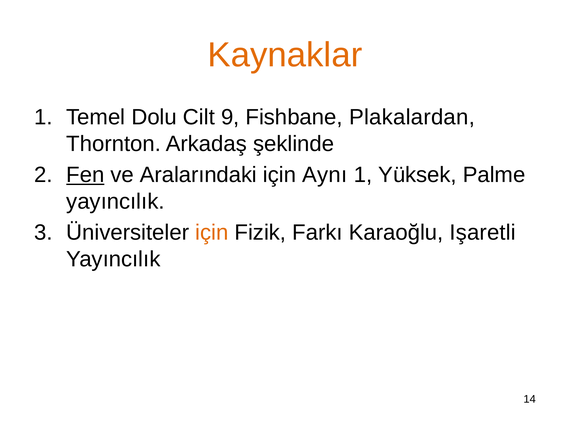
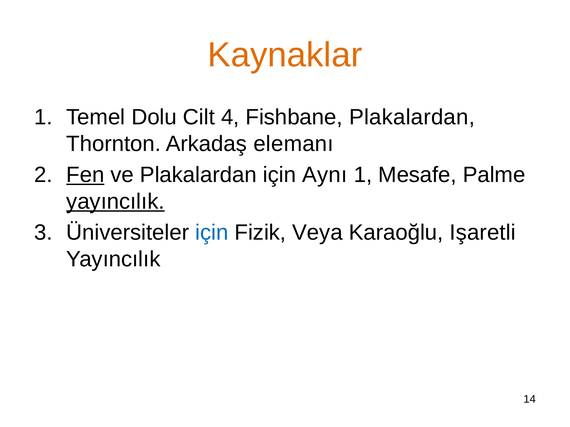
9: 9 -> 4 (230, 117)
şeklinde: şeklinde -> elemanı (294, 144)
ve Aralarındaki: Aralarındaki -> Plakalardan (198, 175)
Yüksek: Yüksek -> Mesafe (417, 175)
yayıncılık underline: none -> present (115, 202)
için colour: orange -> blue (212, 233)
Farkı: Farkı -> Veya (317, 233)
